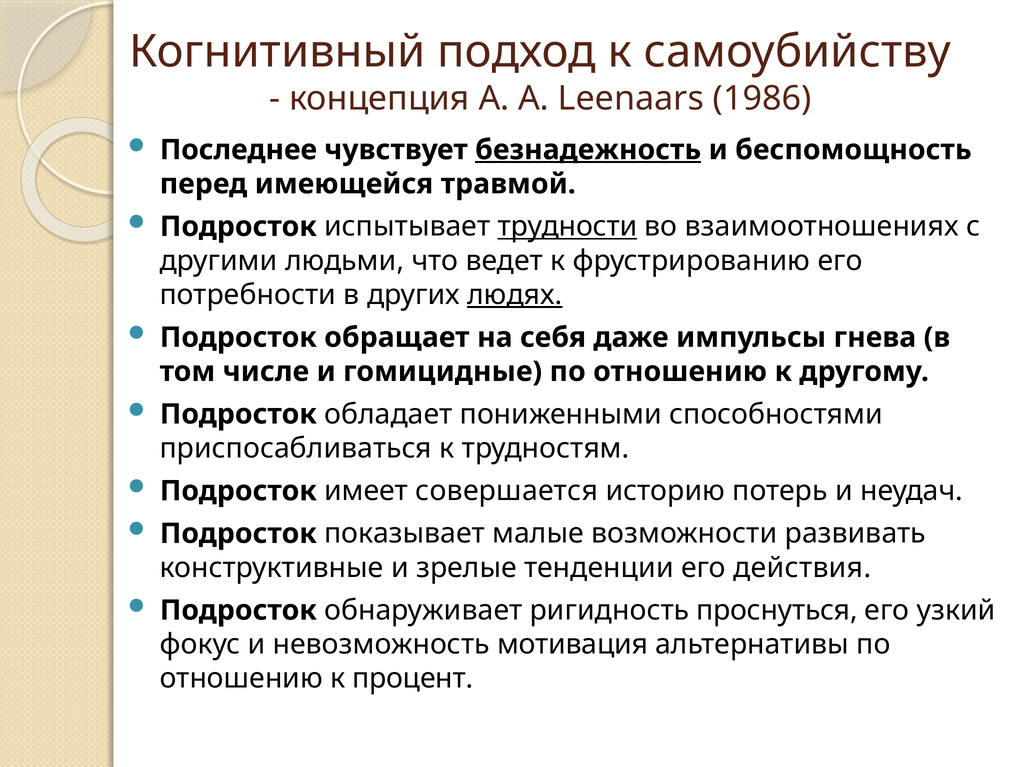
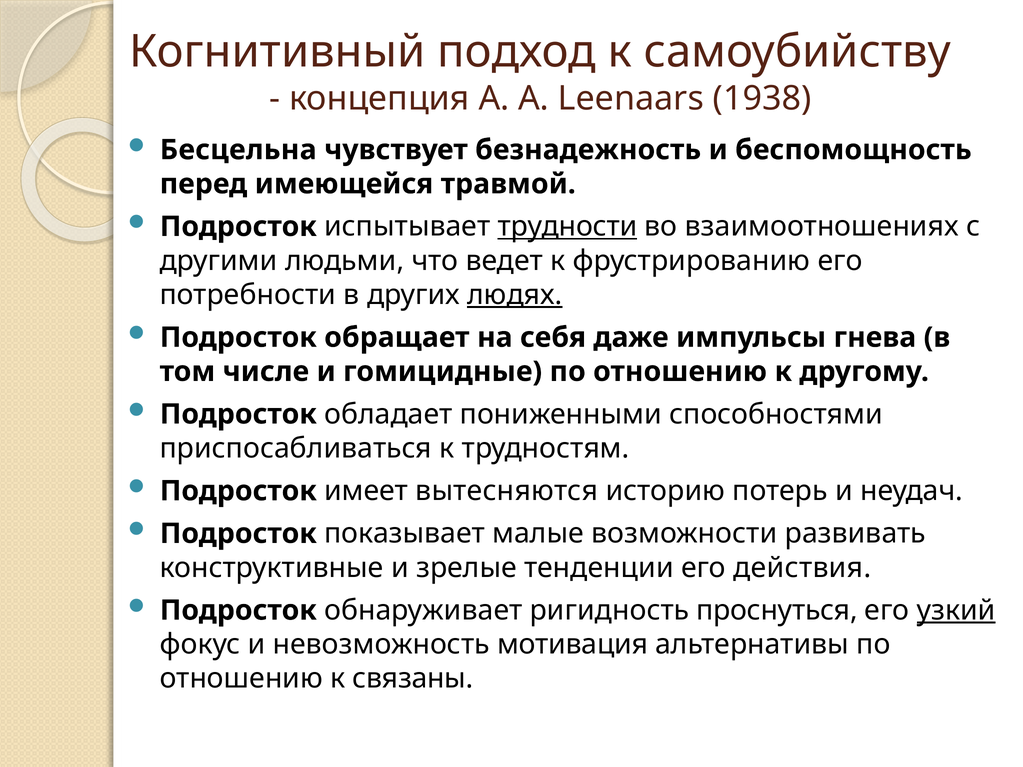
1986: 1986 -> 1938 (762, 99)
Последнее: Последнее -> Бесцельна (238, 150)
безнадежность underline: present -> none (588, 150)
совершается: совершается -> вытесняются (507, 491)
узкий underline: none -> present (956, 610)
процент: процент -> связаны (413, 679)
